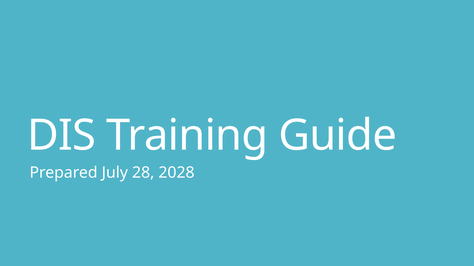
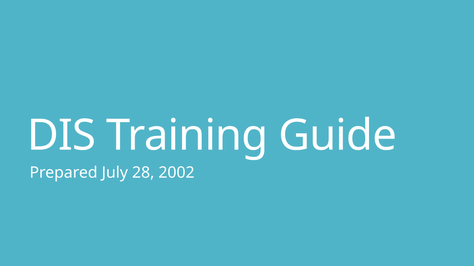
2028: 2028 -> 2002 (177, 173)
